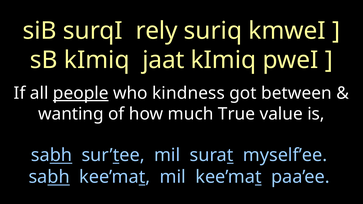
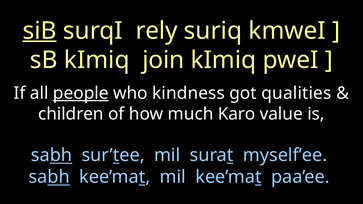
siB underline: none -> present (40, 31)
jaat: jaat -> join (163, 60)
between: between -> qualities (296, 93)
wanting: wanting -> children (71, 114)
True: True -> Karo (237, 114)
